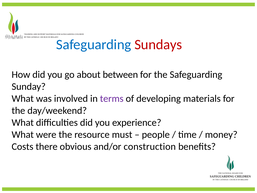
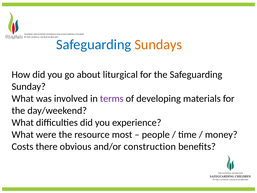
Sundays colour: red -> orange (158, 44)
between: between -> liturgical (120, 74)
must: must -> most (122, 134)
